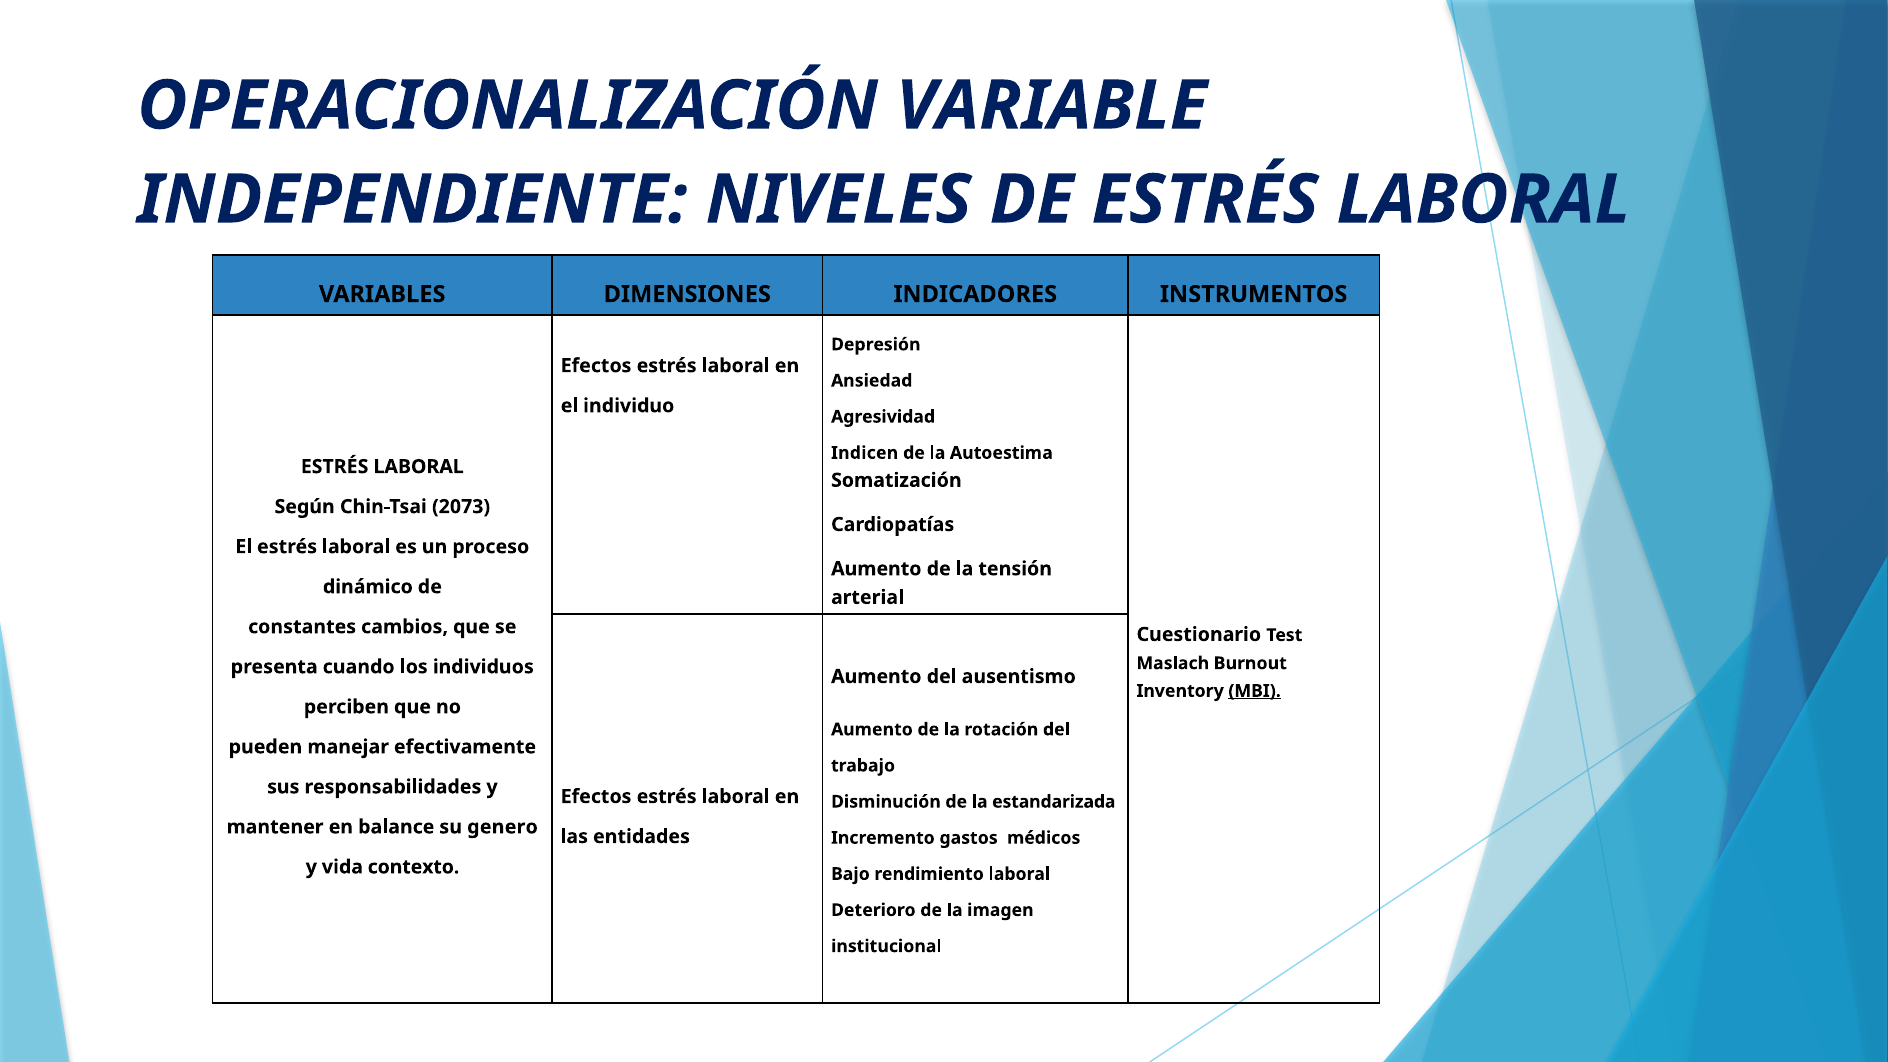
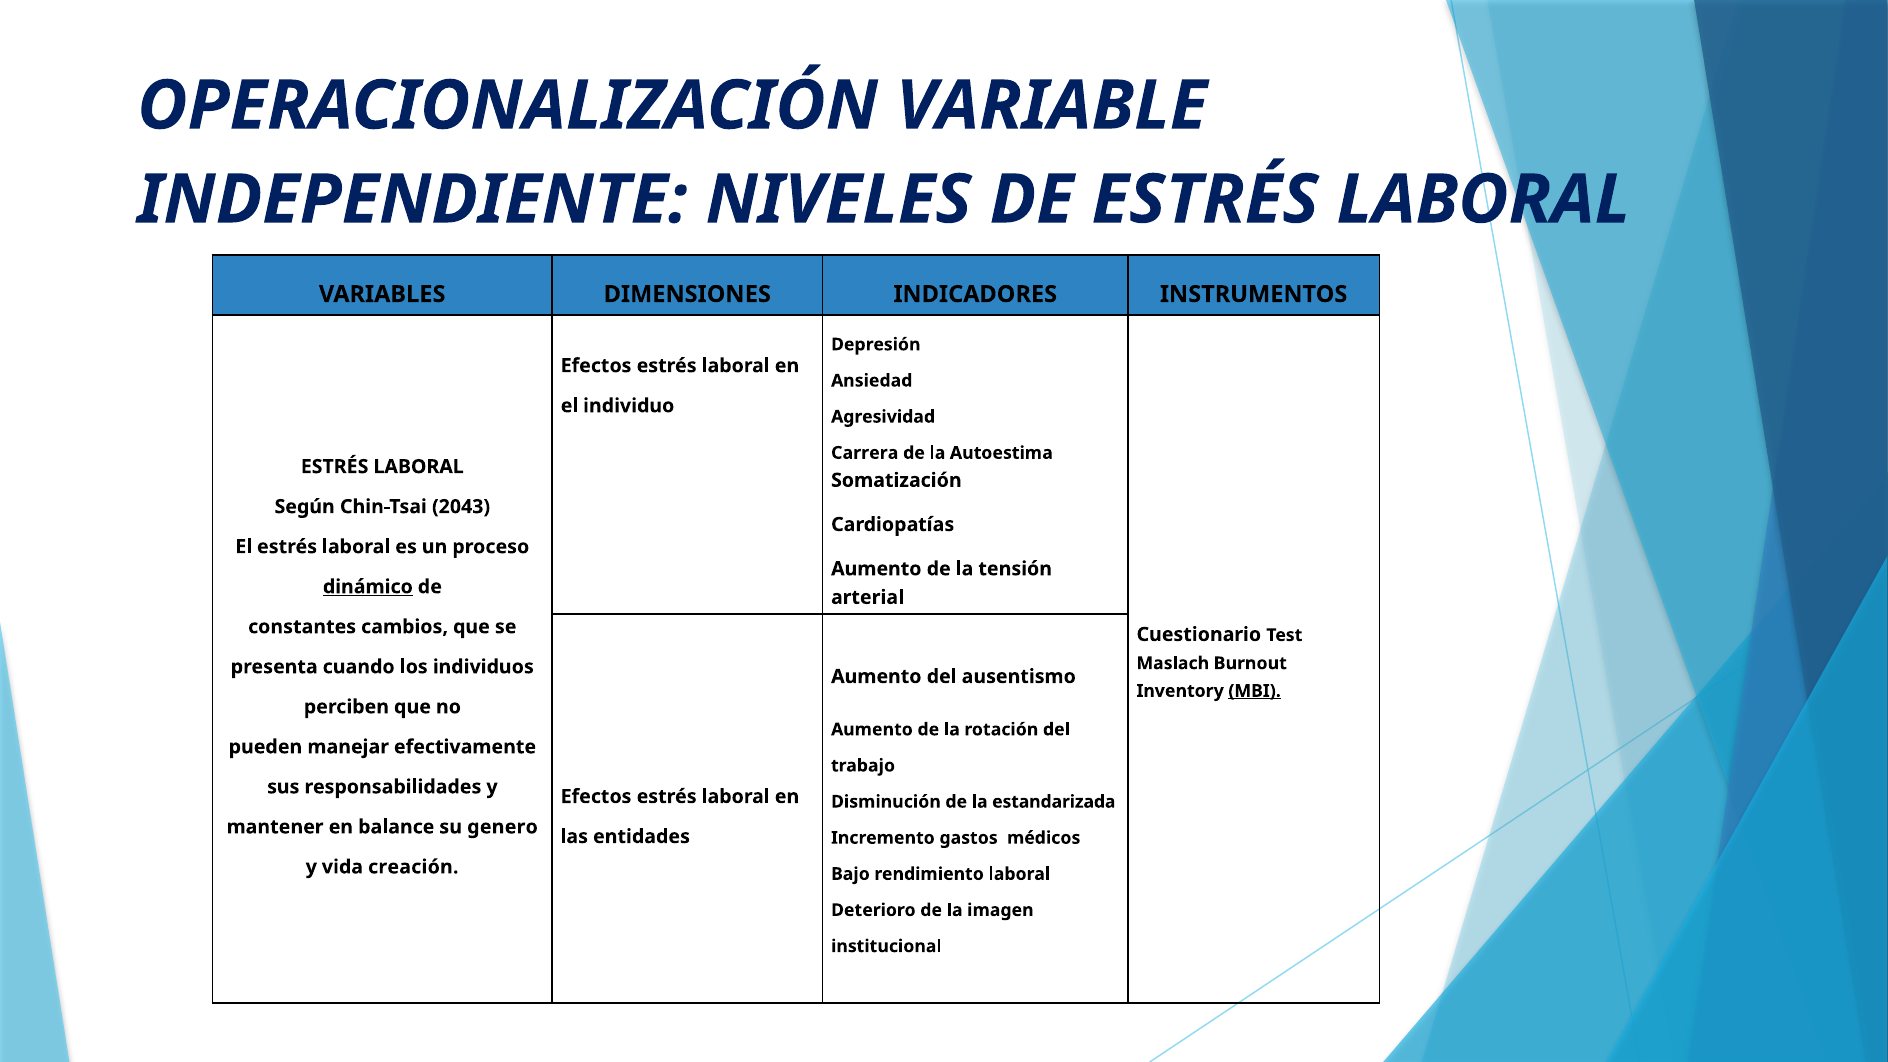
Indicen: Indicen -> Carrera (865, 453)
2073: 2073 -> 2043 (461, 507)
dinámico underline: none -> present (368, 587)
contexto: contexto -> creación (413, 867)
